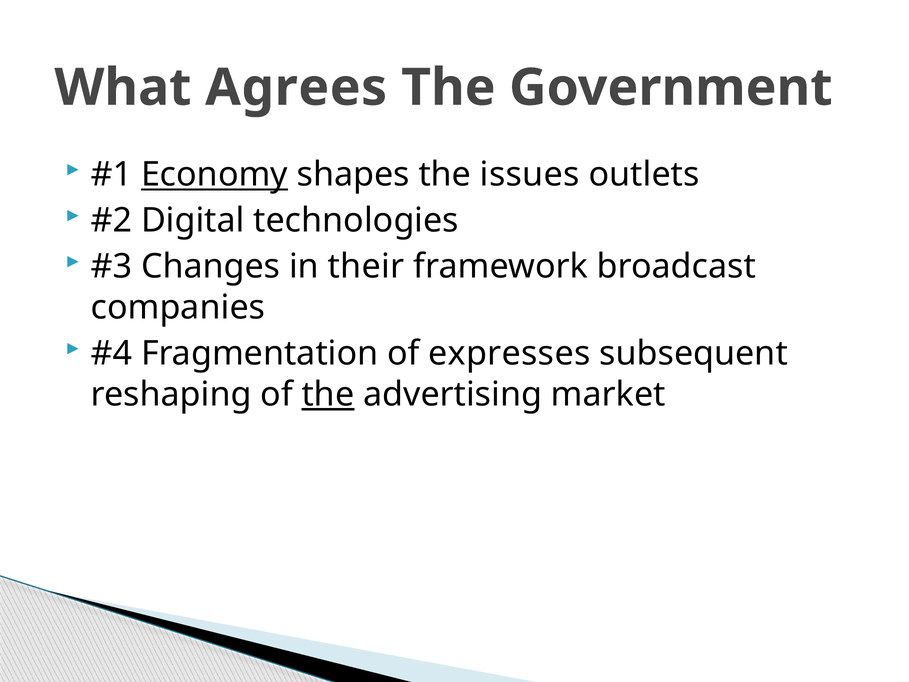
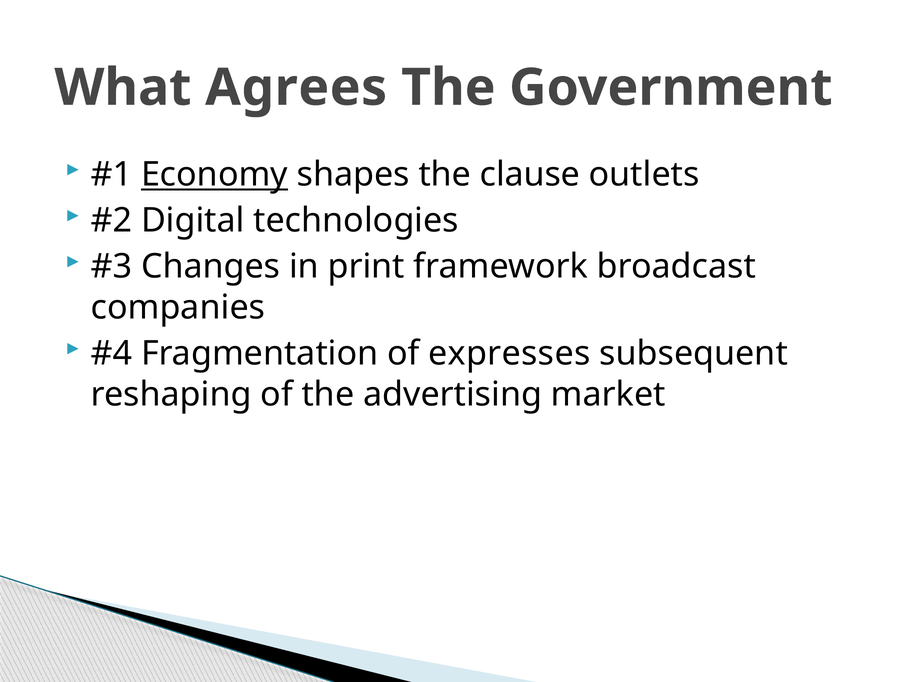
issues: issues -> clause (530, 175)
their: their -> print (366, 267)
the underline: present -> none (328, 394)
